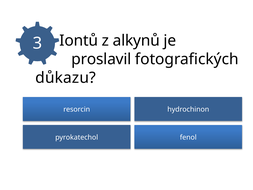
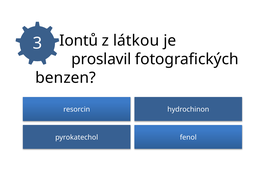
alkynů: alkynů -> látkou (136, 41)
důkazu: důkazu -> benzen (66, 78)
